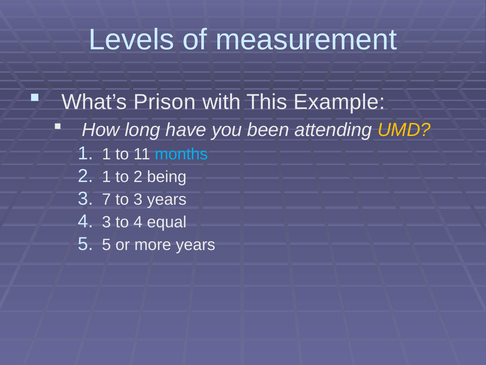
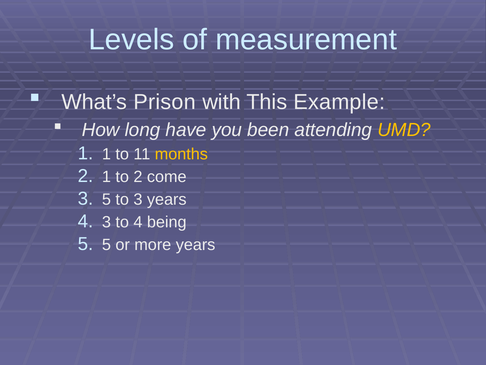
months colour: light blue -> yellow (181, 154)
being: being -> come (167, 177)
3 7: 7 -> 5 (106, 199)
equal: equal -> being (167, 222)
